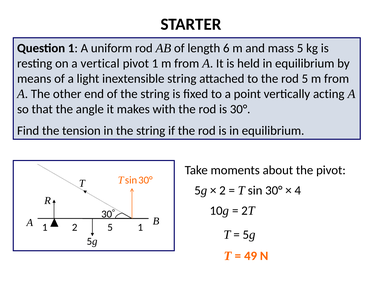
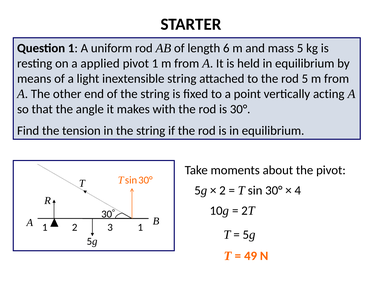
vertical: vertical -> applied (100, 63)
1 5: 5 -> 3 (110, 228)
